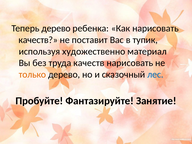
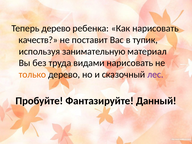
художественно: художественно -> занимательную (94, 51)
труда качеств: качеств -> видами (89, 63)
лес colour: blue -> purple (155, 74)
Занятие: Занятие -> Данный (156, 101)
